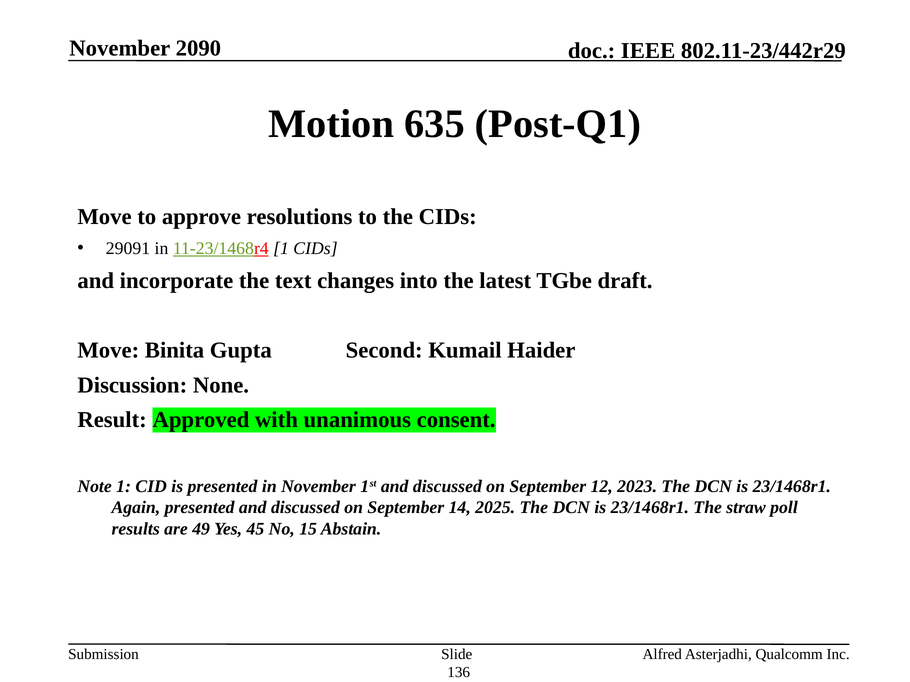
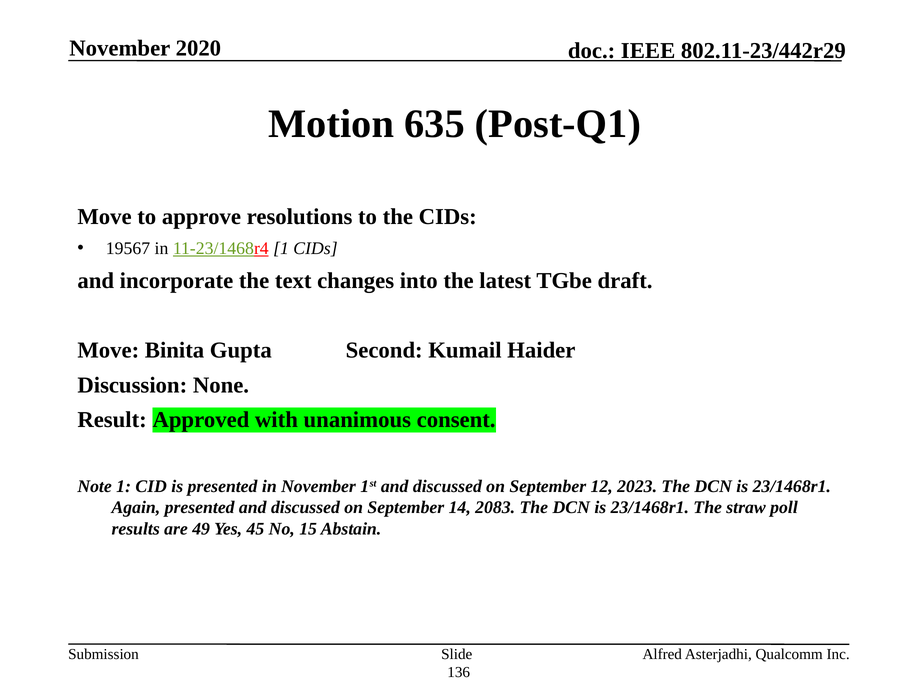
2090: 2090 -> 2020 (198, 48)
29091: 29091 -> 19567 (128, 248)
2025: 2025 -> 2083 (495, 508)
